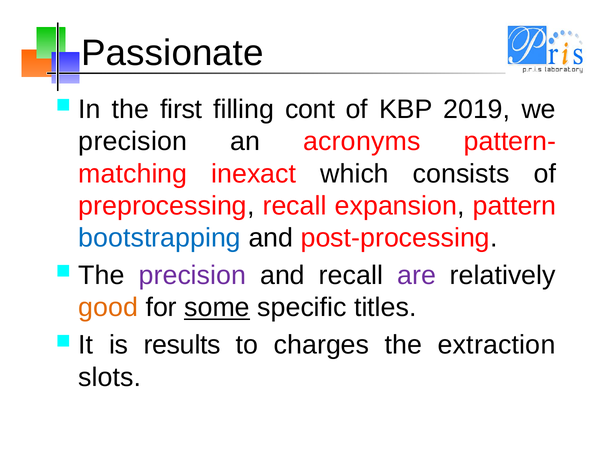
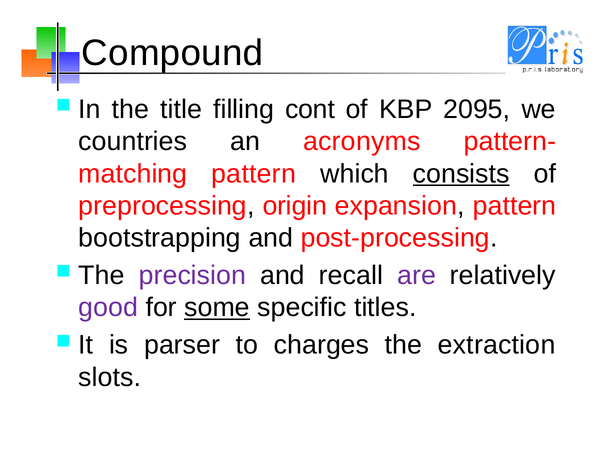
Passionate: Passionate -> Compound (172, 53)
first: first -> title (181, 109)
2019: 2019 -> 2095 (477, 109)
precision: precision -> countries (133, 142)
inexact: inexact -> pattern (254, 174)
consists underline: none -> present (461, 174)
preprocessing recall: recall -> origin (295, 206)
bootstrapping colour: blue -> black (160, 238)
good colour: orange -> purple (108, 308)
results: results -> parser (182, 345)
